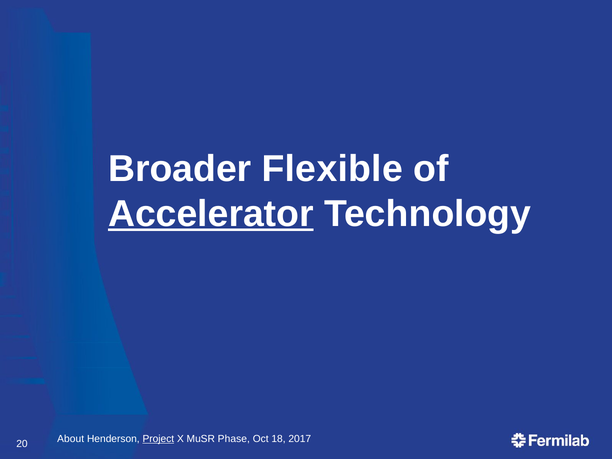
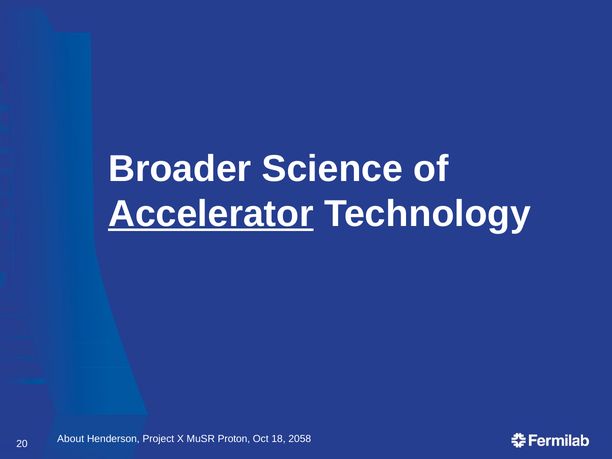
Flexible: Flexible -> Science (332, 169)
Project underline: present -> none (158, 439)
Phase: Phase -> Proton (234, 439)
2017: 2017 -> 2058 (300, 439)
